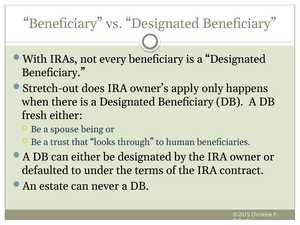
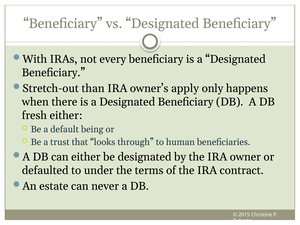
does: does -> than (93, 88)
spouse: spouse -> default (65, 129)
